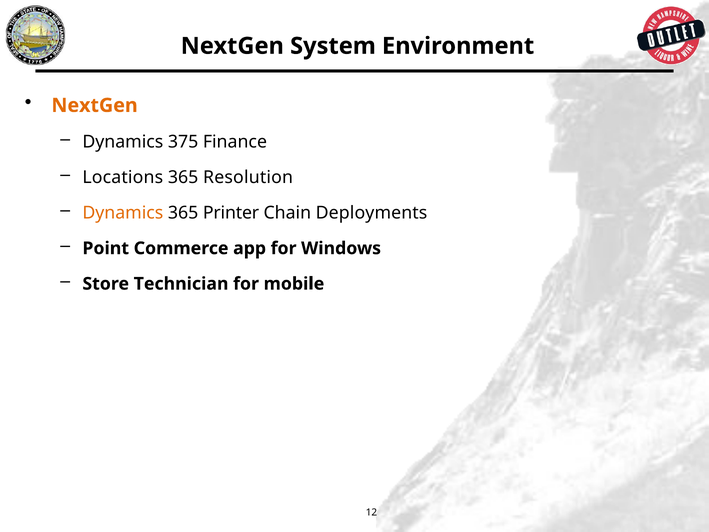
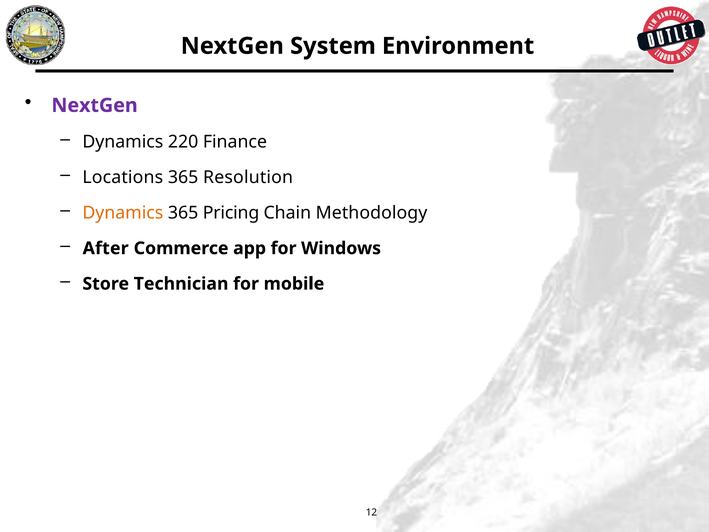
NextGen colour: orange -> purple (95, 105)
375: 375 -> 220 (183, 142)
Printer: Printer -> Pricing (231, 213)
Deployments: Deployments -> Methodology (372, 213)
Point: Point -> After (106, 248)
